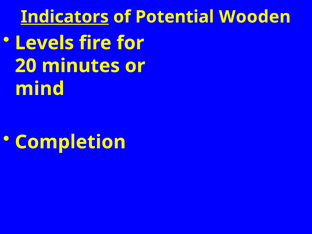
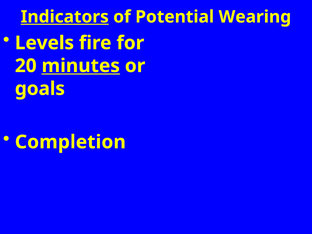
Wooden: Wooden -> Wearing (255, 17)
minutes underline: none -> present (81, 66)
mind: mind -> goals (40, 89)
